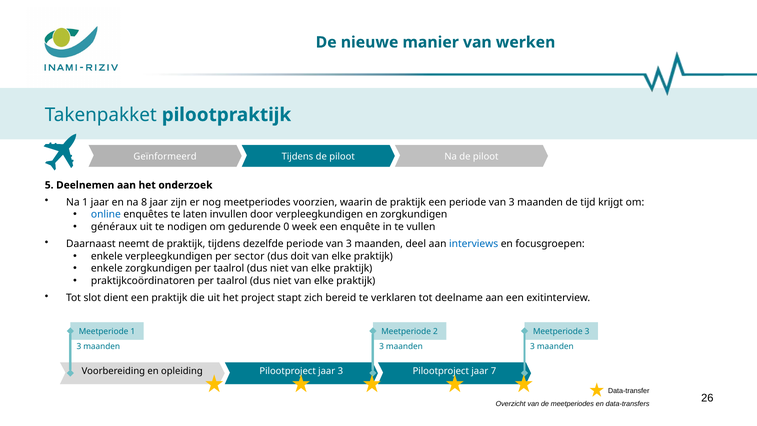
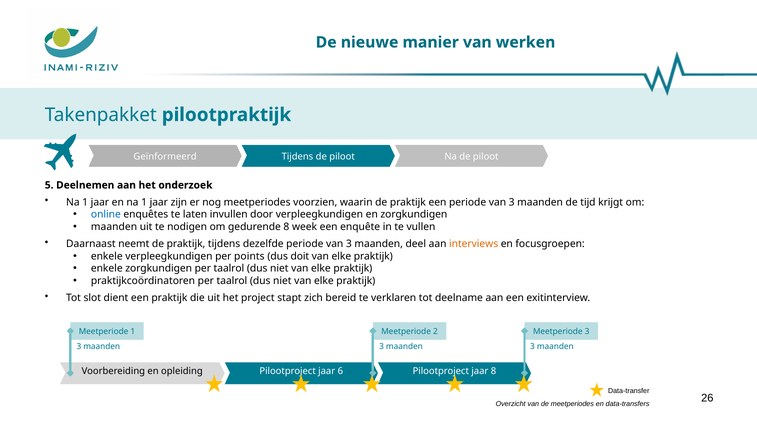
en na 8: 8 -> 1 (144, 202)
généraux: généraux -> maanden (114, 227)
gedurende 0: 0 -> 8 (286, 227)
interviews colour: blue -> orange (474, 244)
sector: sector -> points (249, 256)
jaar 3: 3 -> 6 (340, 371)
jaar 7: 7 -> 8 (494, 371)
